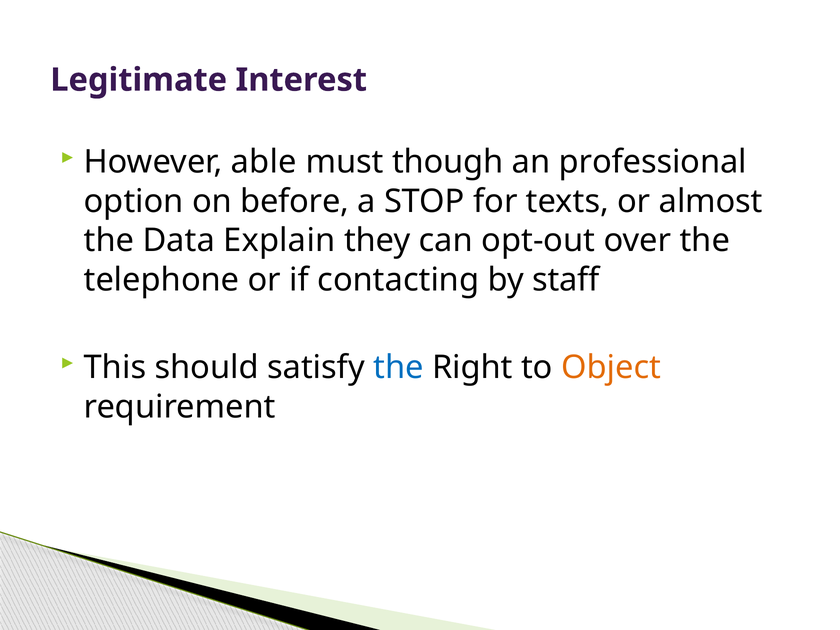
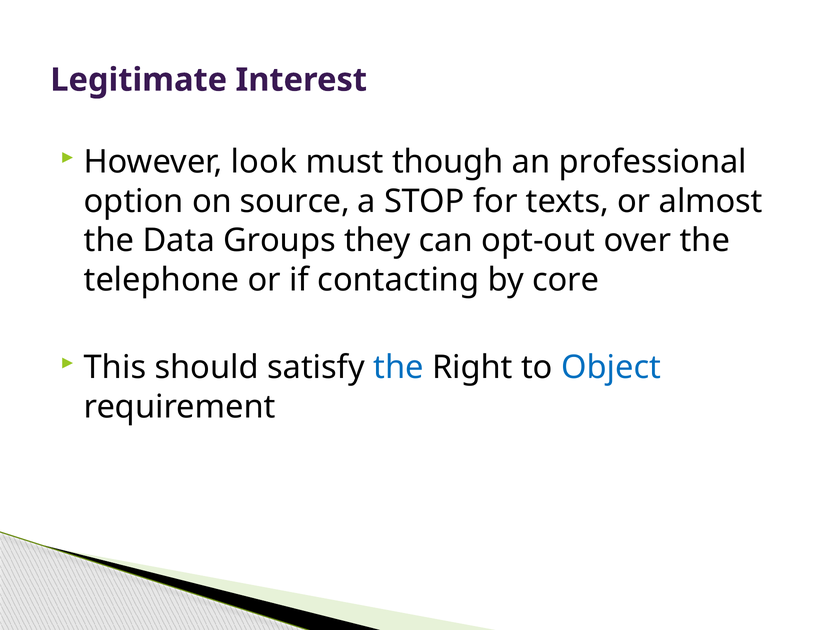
able: able -> look (264, 162)
before: before -> source (295, 201)
Explain: Explain -> Groups (279, 241)
staff: staff -> core (566, 280)
Object colour: orange -> blue (611, 368)
